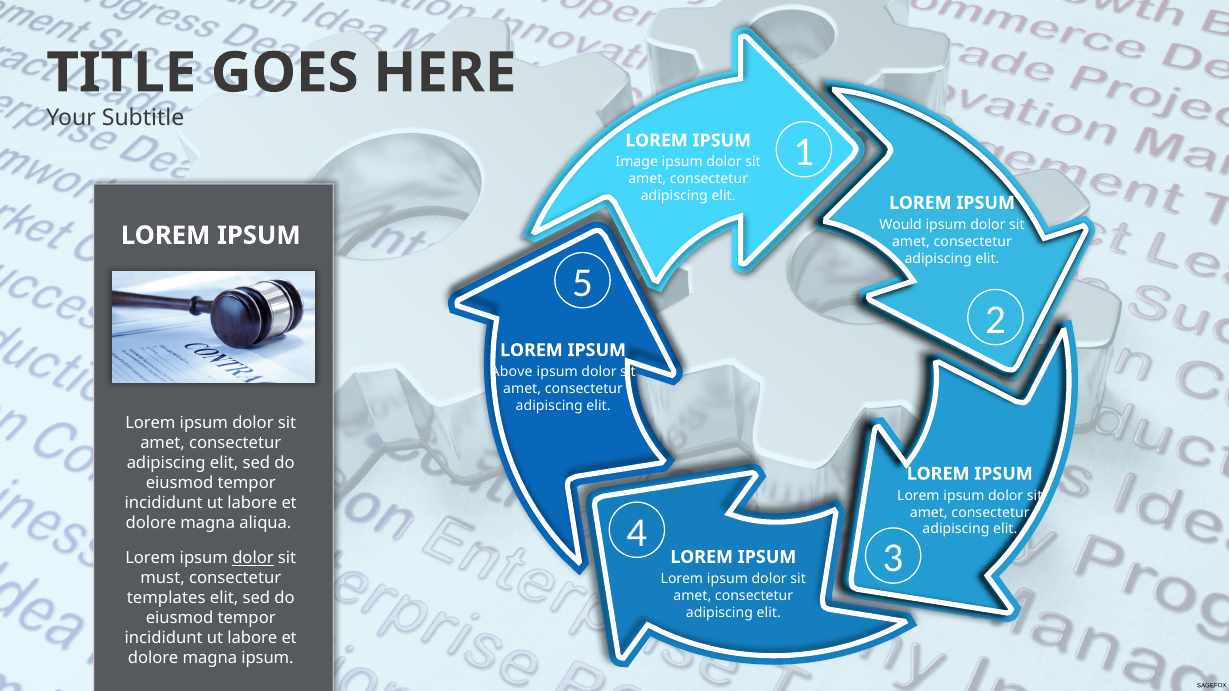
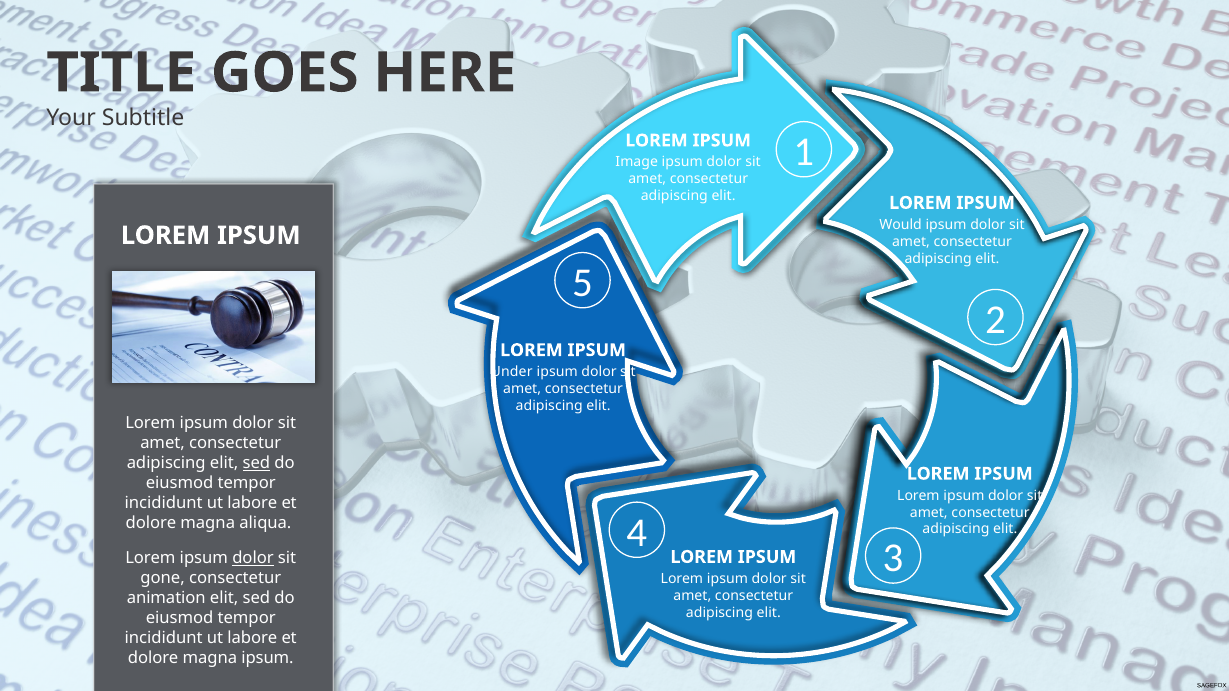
Above: Above -> Under (512, 372)
sed underline: none -> present (256, 463)
must: must -> gone (163, 578)
templates: templates -> animation (166, 598)
